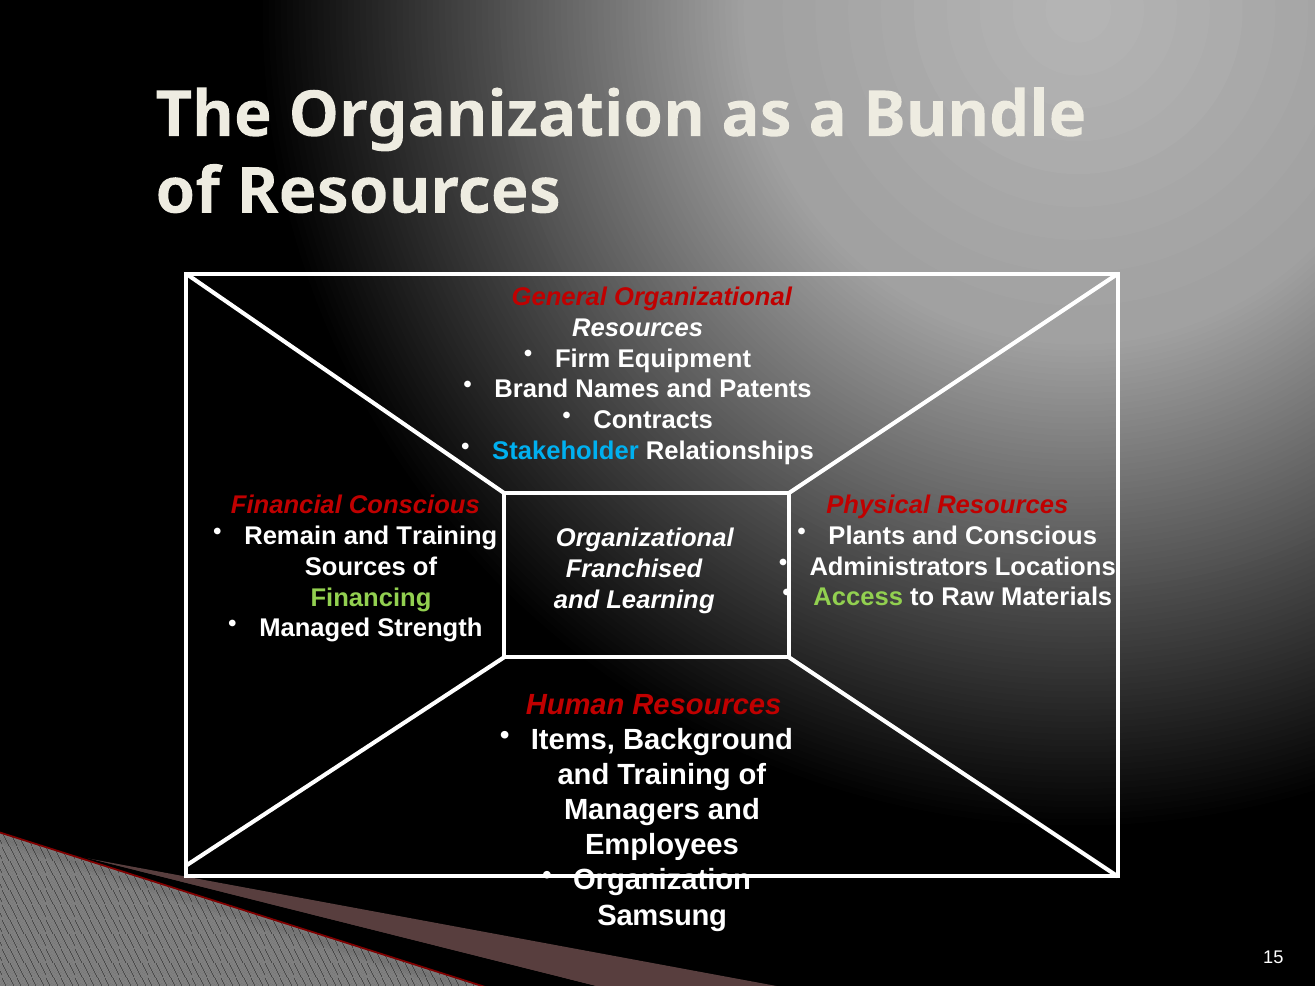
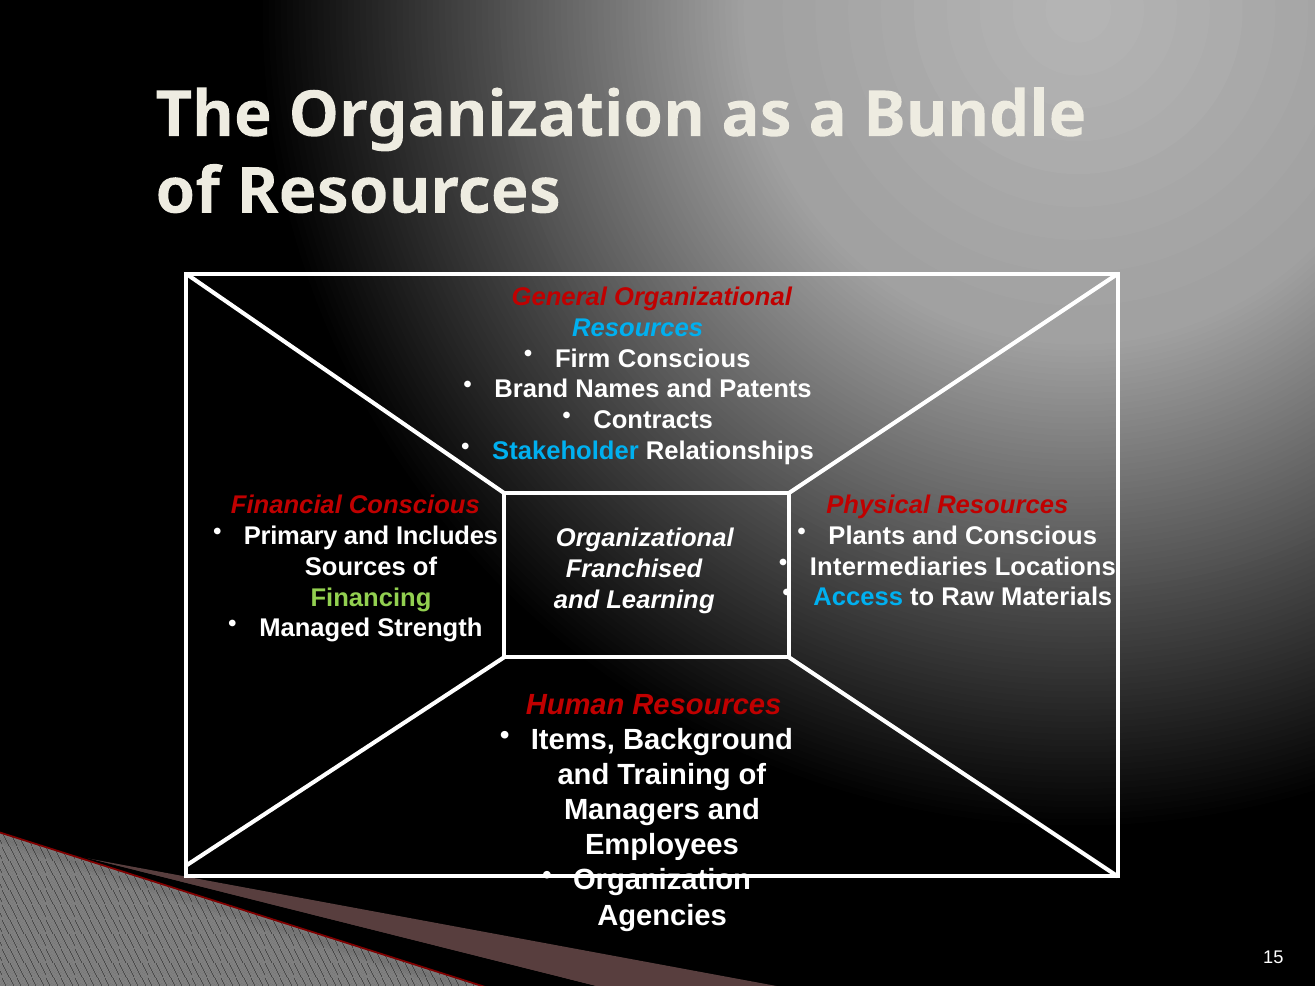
Resources colour: white -> light blue (638, 328)
Firm Equipment: Equipment -> Conscious (684, 359)
Remain: Remain -> Primary (291, 536)
Training: Training -> Includes (447, 536)
Administrators: Administrators -> Intermediaries (899, 567)
Access colour: light green -> light blue (858, 598)
Samsung: Samsung -> Agencies (662, 916)
